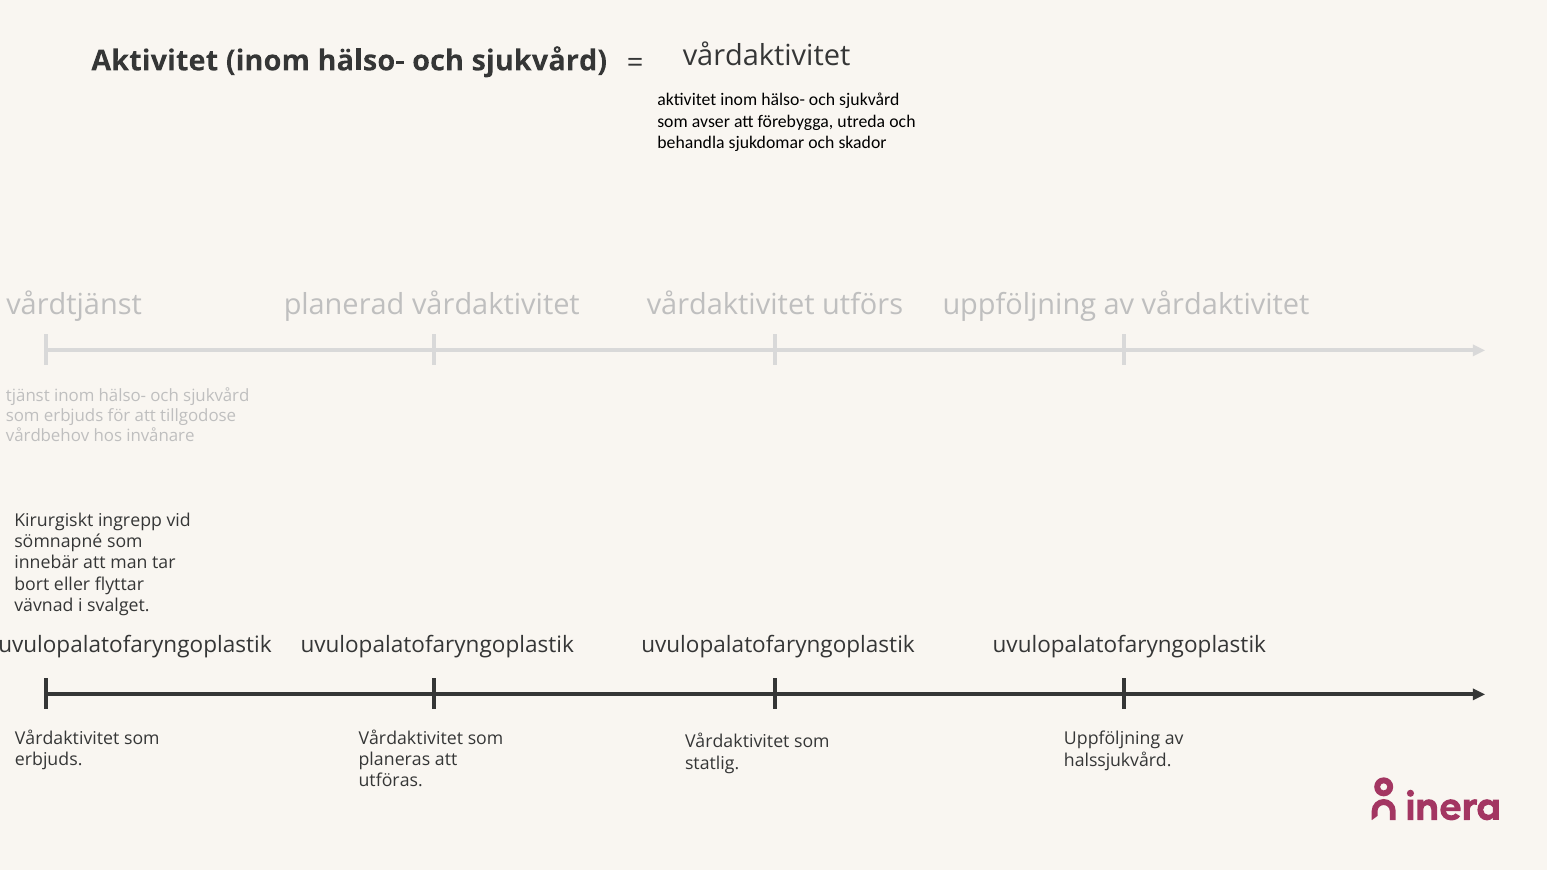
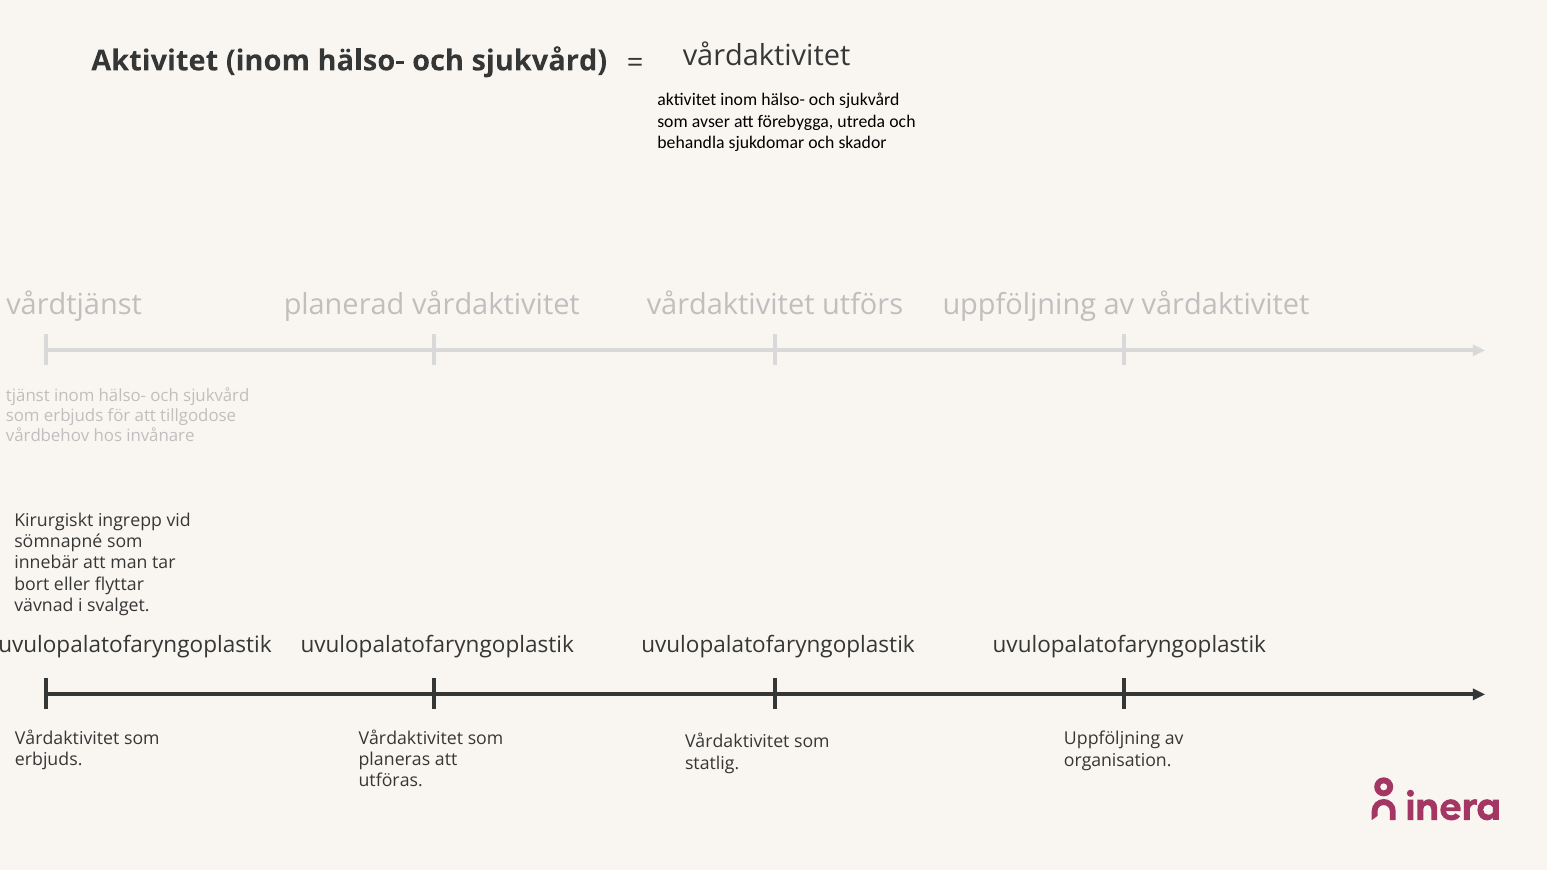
halssjukvård: halssjukvård -> organisation (1118, 760)
